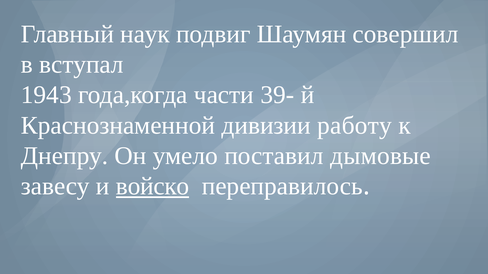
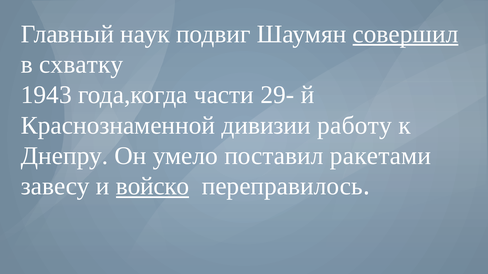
совершил underline: none -> present (406, 34)
вступал: вступал -> схватку (81, 65)
39-: 39- -> 29- (277, 95)
дымовые: дымовые -> ракетами (381, 156)
